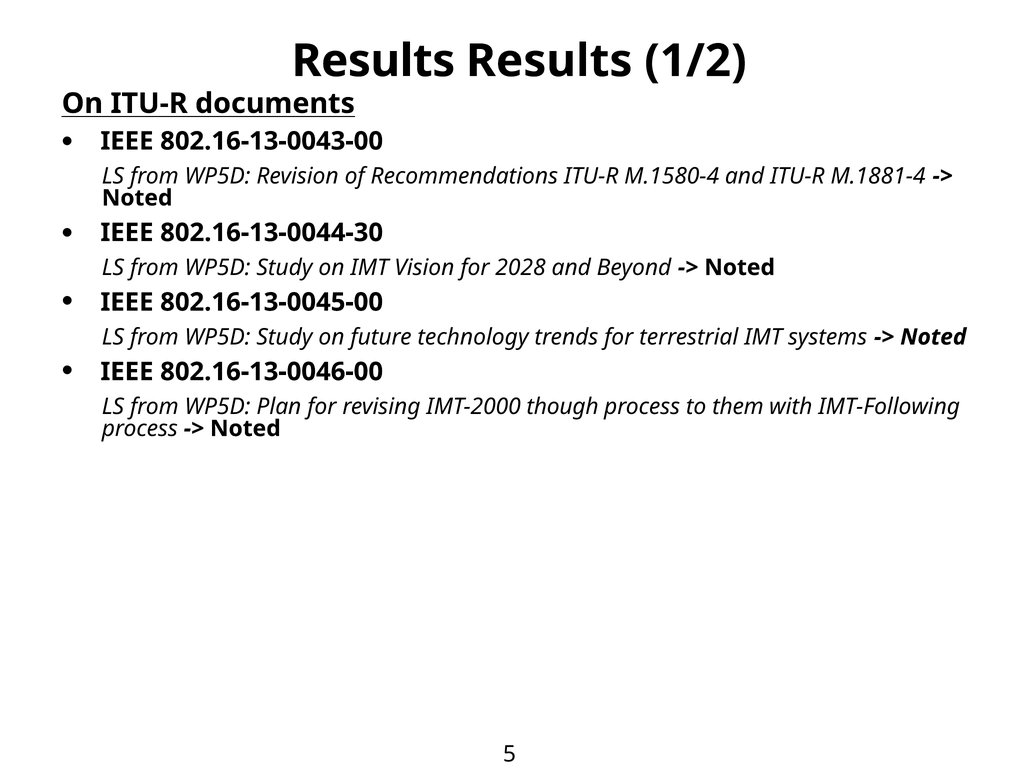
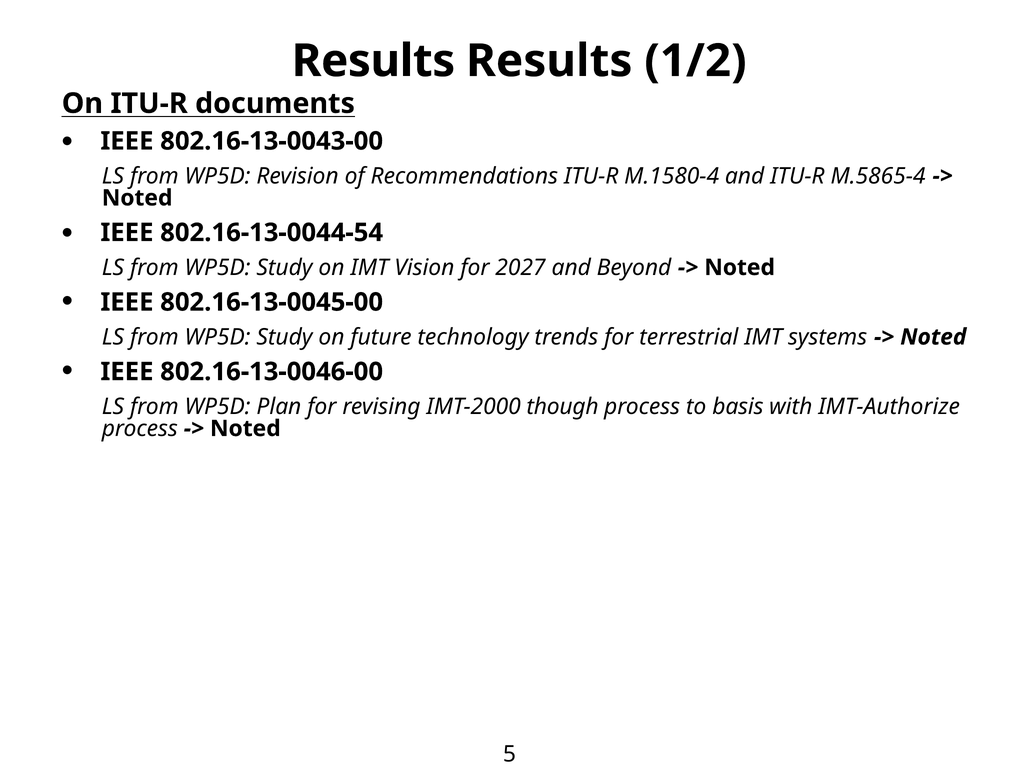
M.1881-4: M.1881-4 -> M.5865-4 (878, 176)
802.16-13-0044-30: 802.16-13-0044-30 -> 802.16-13-0044-54 (272, 233)
2028: 2028 -> 2027 (520, 267)
them: them -> basis (738, 406)
IMT-Following: IMT-Following -> IMT-Authorize (889, 406)
